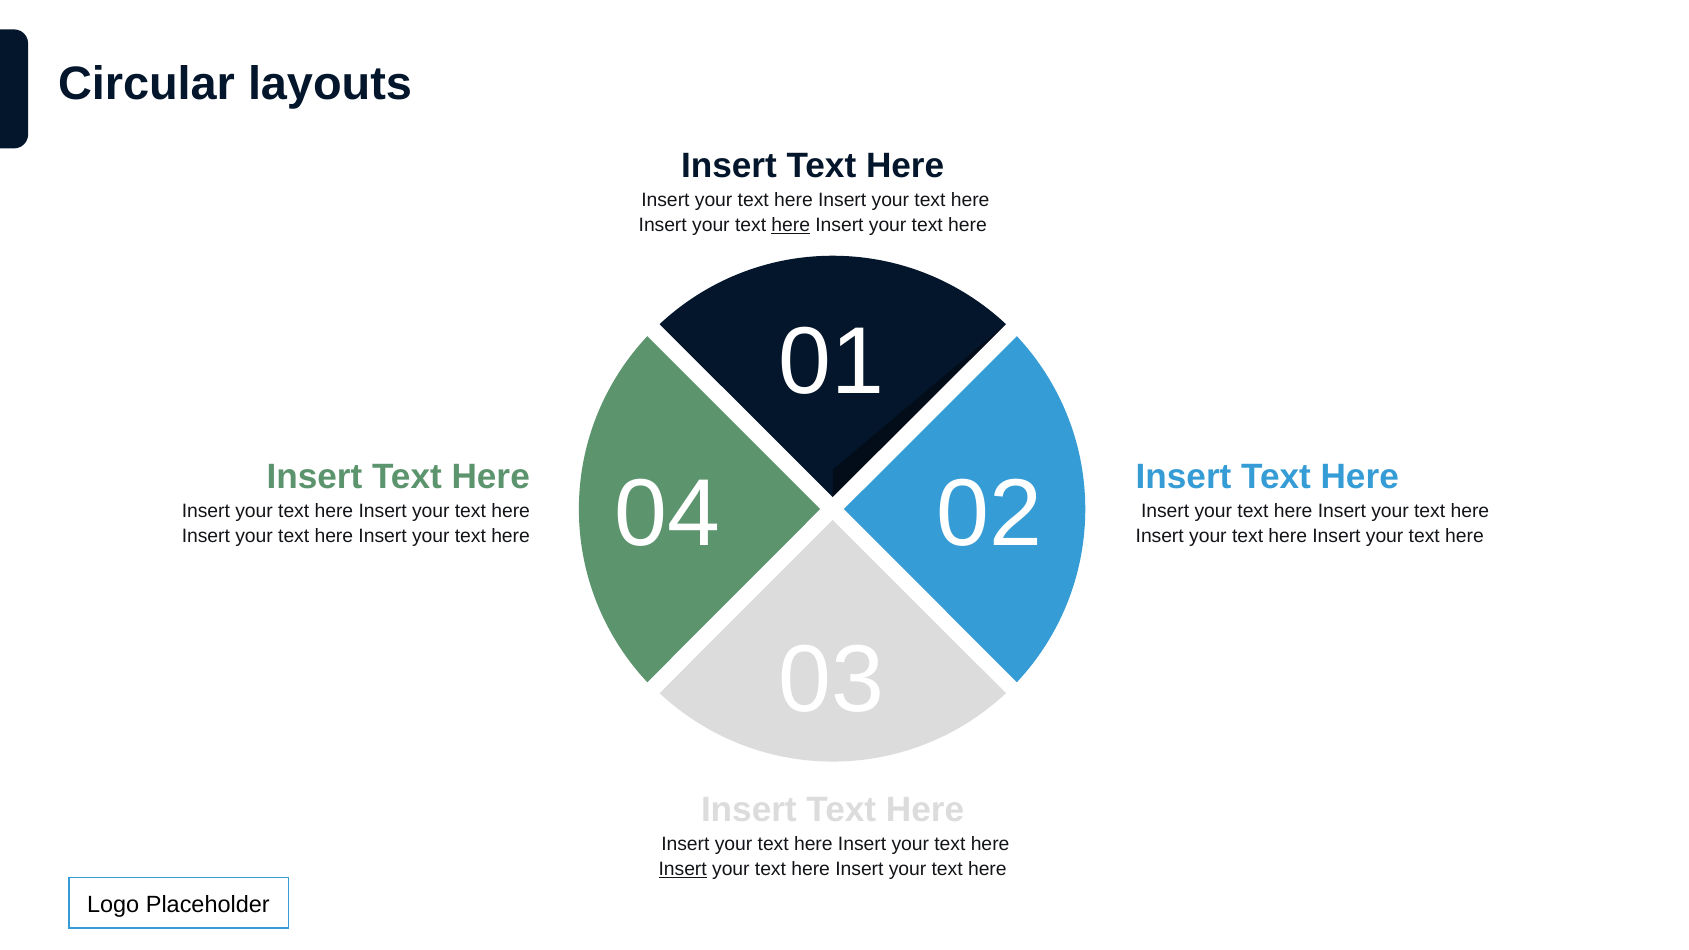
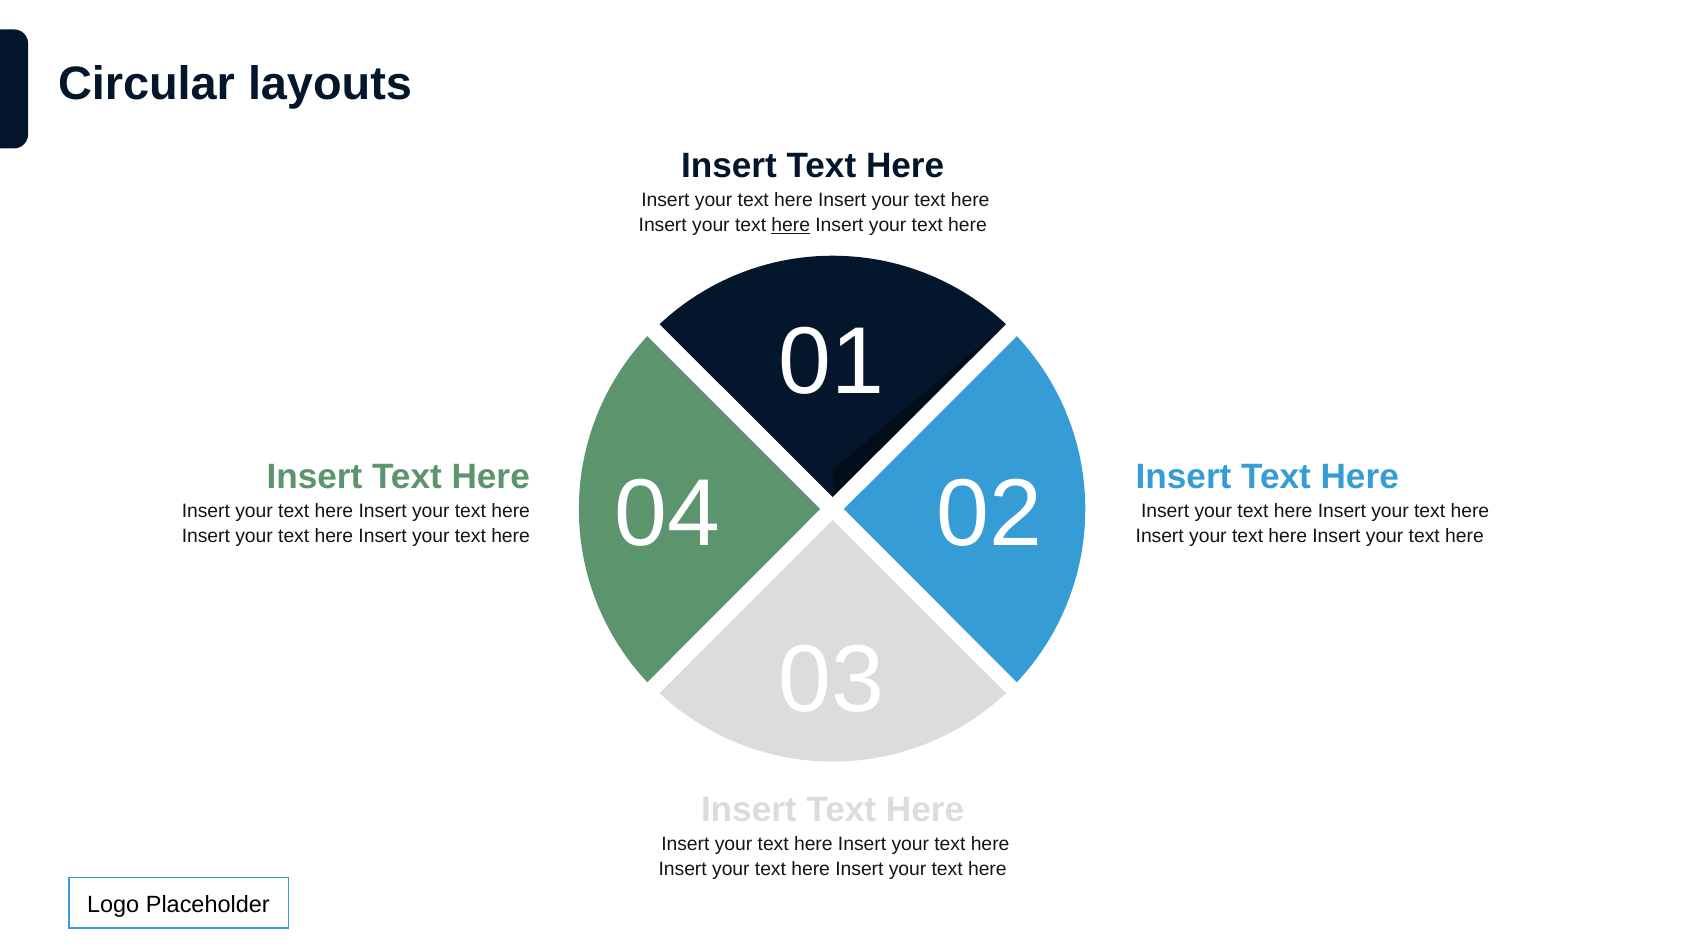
Insert underline: present -> none (683, 869)
